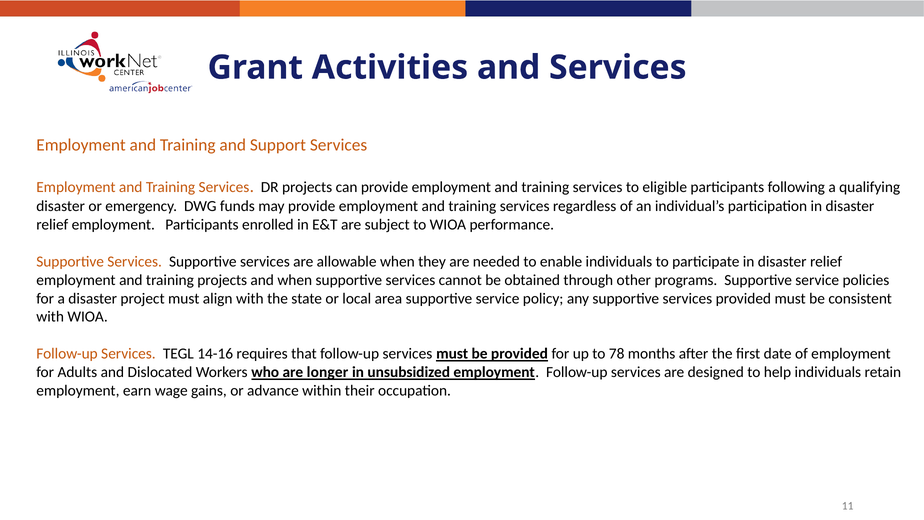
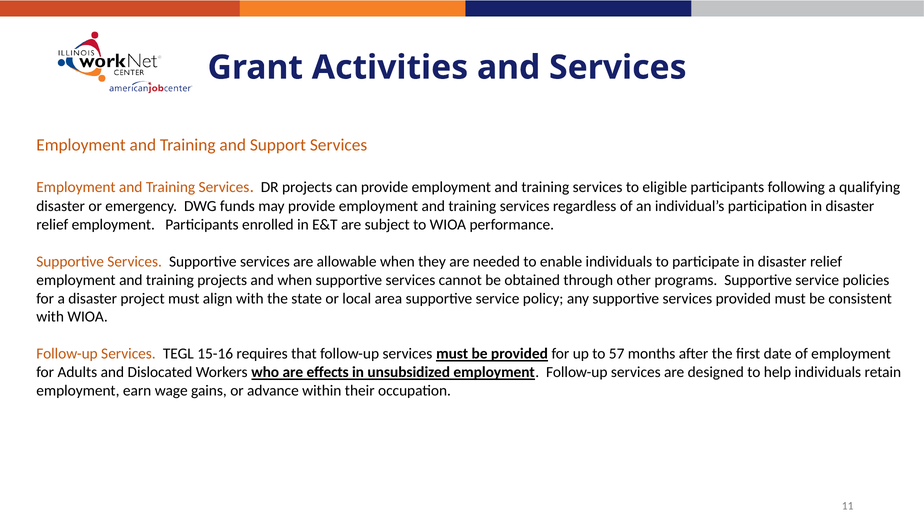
14-16: 14-16 -> 15-16 (215, 354)
78: 78 -> 57 (617, 354)
longer: longer -> effects (328, 372)
